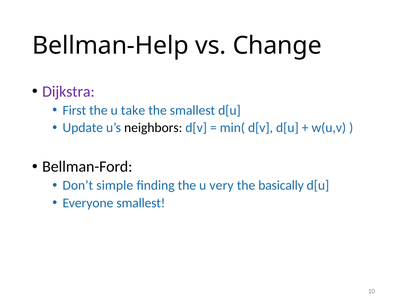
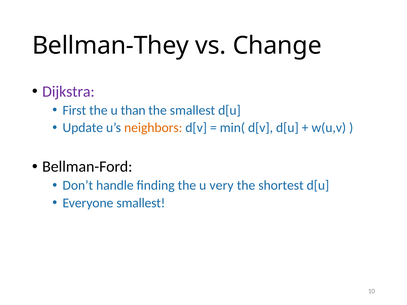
Bellman-Help: Bellman-Help -> Bellman-They (110, 46)
take: take -> than (133, 110)
neighbors colour: black -> orange (153, 128)
simple: simple -> handle (115, 186)
basically: basically -> shortest (281, 186)
